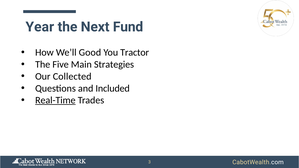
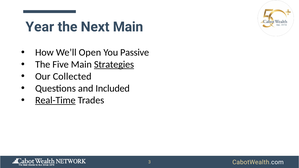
Next Fund: Fund -> Main (128, 27)
Good: Good -> Open (90, 53)
Tractor: Tractor -> Passive (135, 53)
Strategies underline: none -> present (114, 65)
